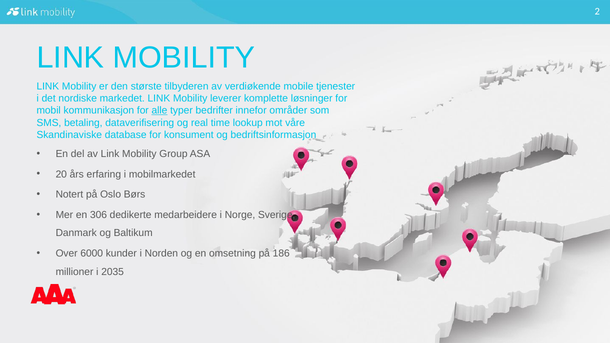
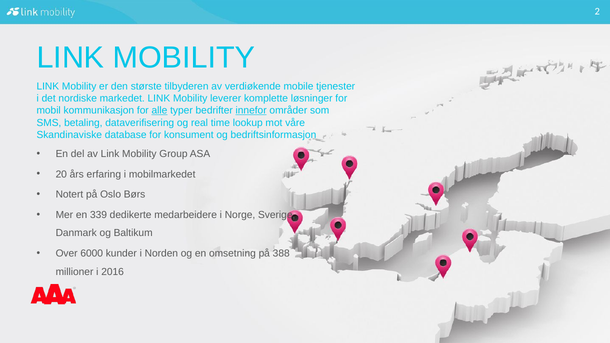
innefor underline: none -> present (251, 111)
306: 306 -> 339 (98, 215)
186: 186 -> 388 (281, 254)
2035: 2035 -> 2016 (113, 272)
